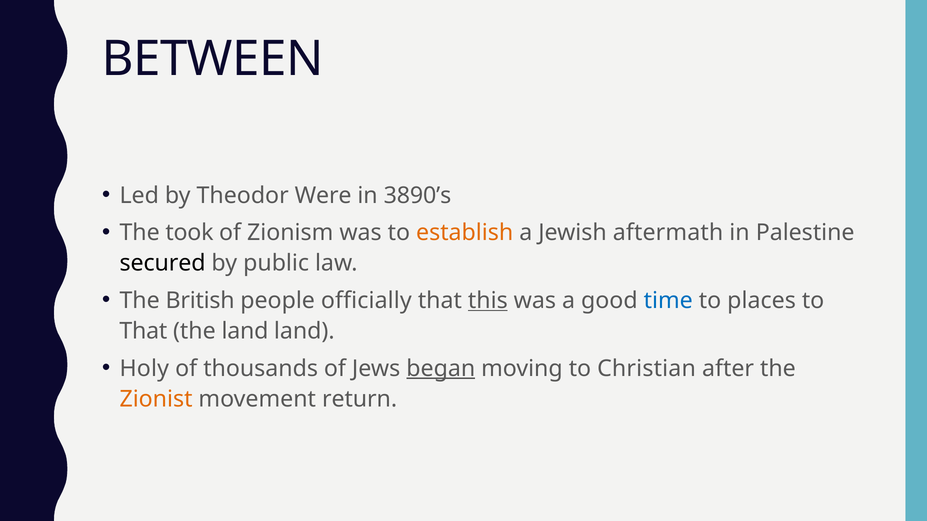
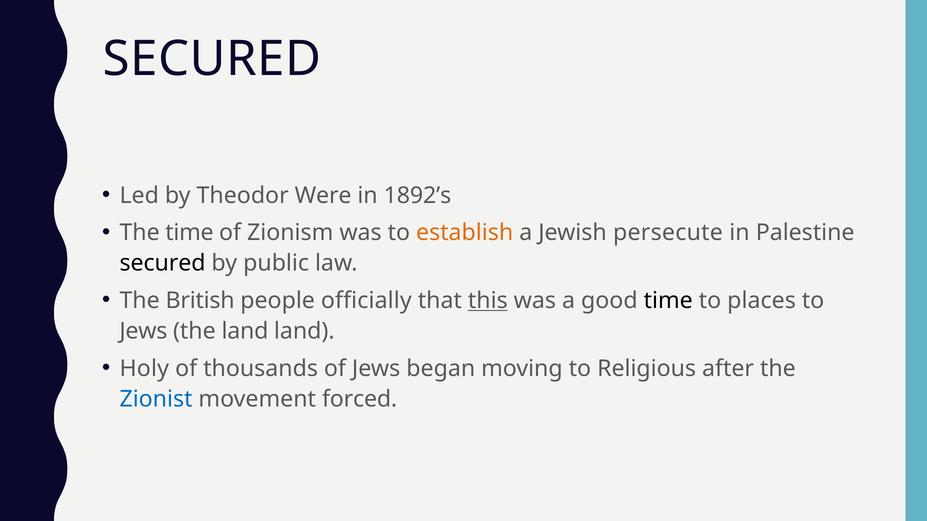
BETWEEN: BETWEEN -> SECURED (212, 59)
3890’s: 3890’s -> 1892’s (417, 196)
The took: took -> time (189, 233)
aftermath: aftermath -> persecute (668, 233)
time colour: blue -> black (668, 301)
That: That -> Jews (143, 331)
began underline: present -> none (441, 369)
Christian: Christian -> Religious (647, 369)
Zionist colour: orange -> blue (156, 399)
return: return -> forced (360, 399)
